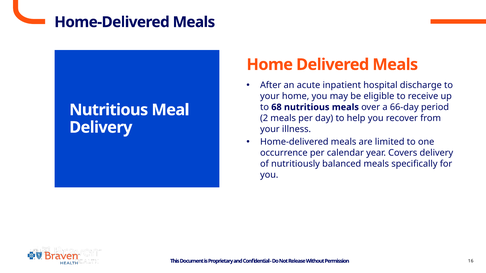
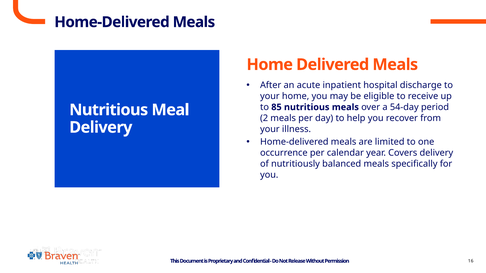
68: 68 -> 85 (276, 107)
66-day: 66-day -> 54-day (404, 107)
